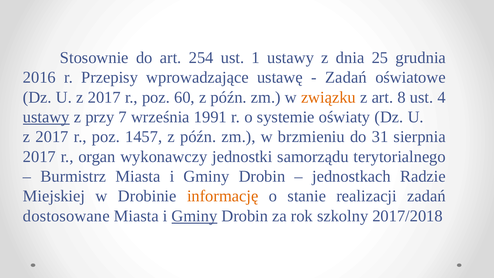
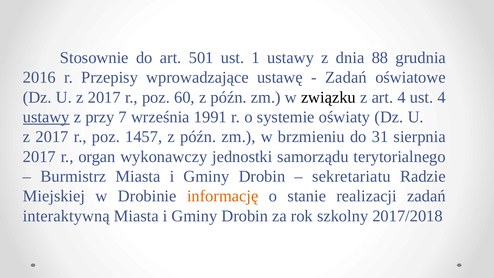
254: 254 -> 501 (201, 58)
25: 25 -> 88 (380, 58)
związku colour: orange -> black (328, 97)
art 8: 8 -> 4 (402, 97)
jednostkach: jednostkach -> sekretariatu (351, 176)
dostosowane: dostosowane -> interaktywną (66, 216)
Gminy underline: present -> none (194, 216)
